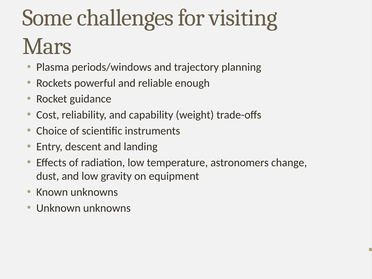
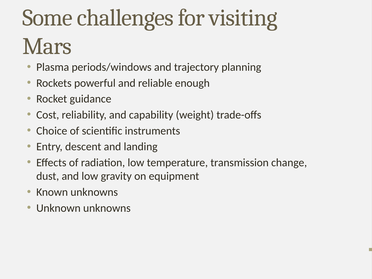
astronomers: astronomers -> transmission (240, 163)
